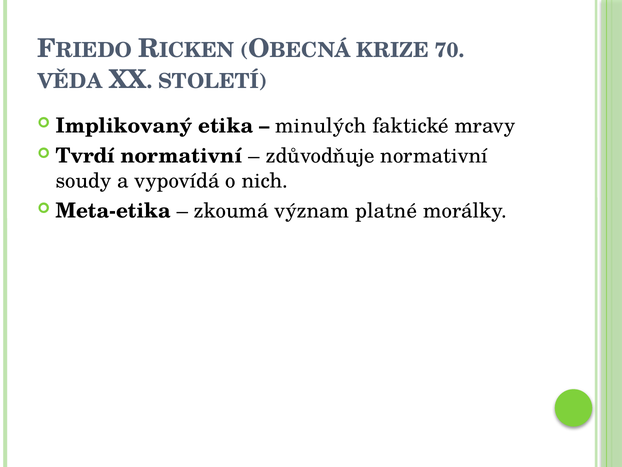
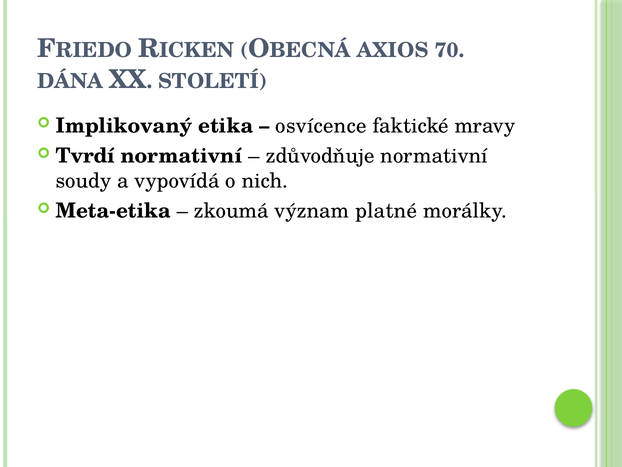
KRIZE: KRIZE -> AXIOS (393, 50)
VĚDA: VĚDA -> DÁNA (70, 81)
minulých: minulých -> osvícence (321, 126)
